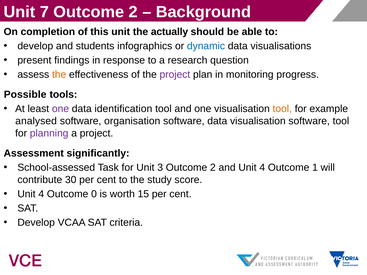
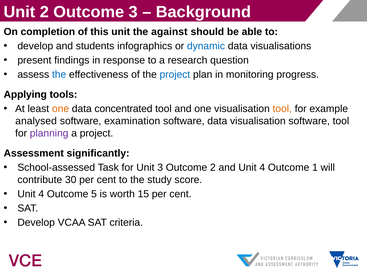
Unit 7: 7 -> 2 (44, 12)
2: 2 -> 3 (133, 12)
actually: actually -> against (169, 32)
the colour: orange -> blue (59, 75)
project colour: purple -> blue (175, 75)
Possible: Possible -> Applying (25, 95)
one colour: purple -> orange (60, 109)
identification: identification -> concentrated (123, 109)
organisation: organisation -> examination (132, 121)
0: 0 -> 5 (94, 194)
